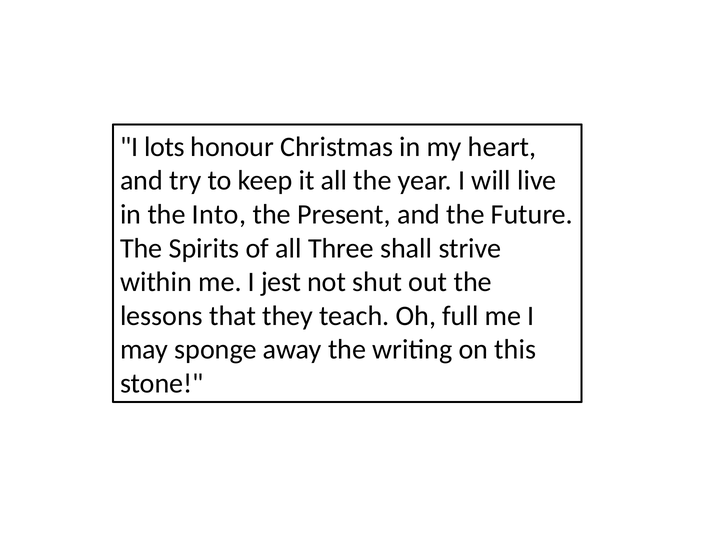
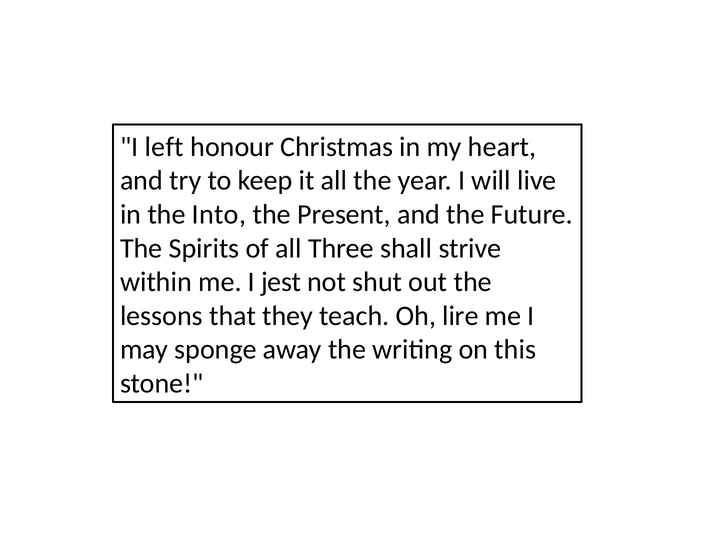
lots: lots -> left (164, 147)
full: full -> lire (460, 315)
